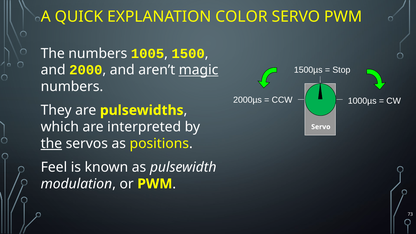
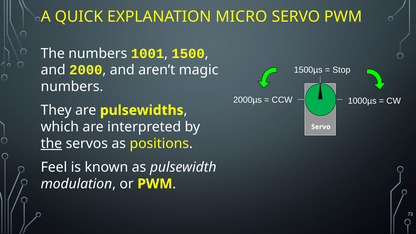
COLOR: COLOR -> MICRO (241, 17)
1005: 1005 -> 1001 (148, 53)
magic underline: present -> none (199, 70)
